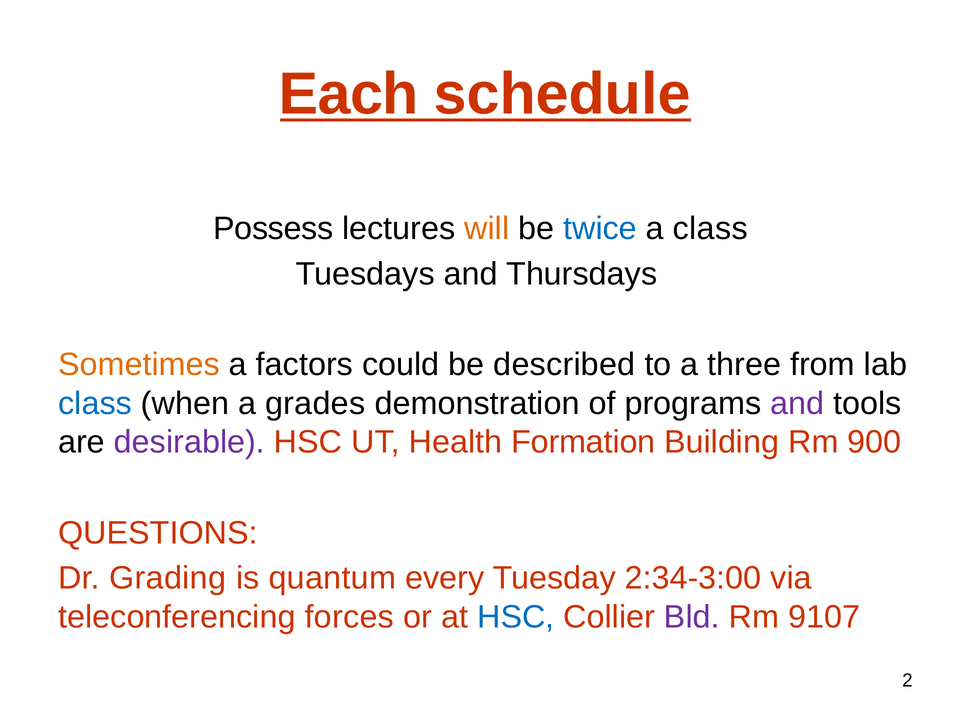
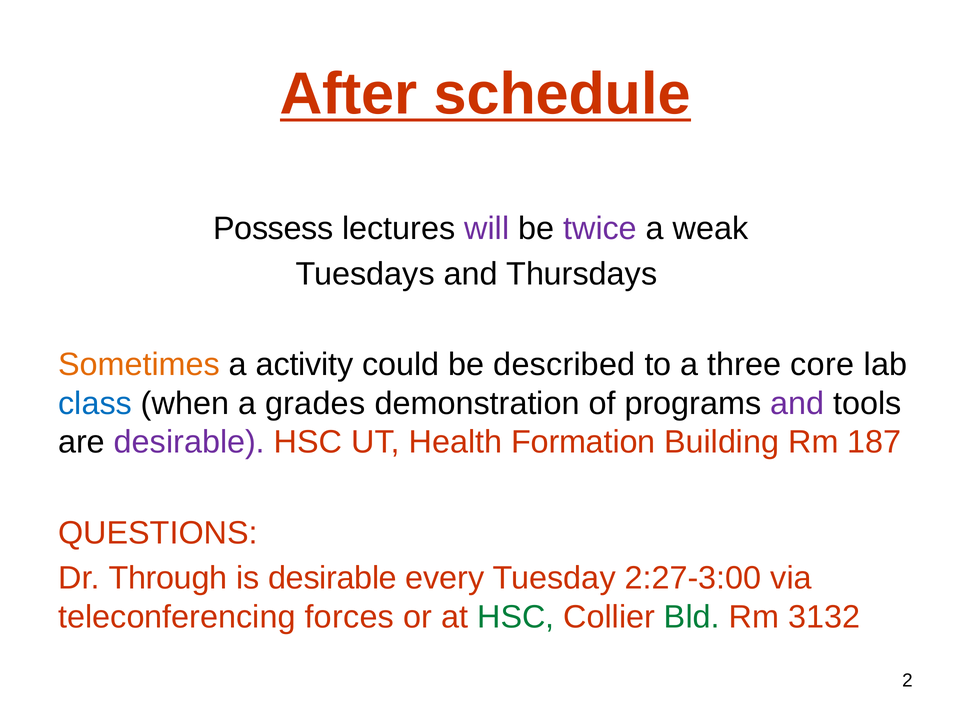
Each: Each -> After (349, 94)
will colour: orange -> purple (487, 229)
twice colour: blue -> purple (600, 229)
a class: class -> weak (711, 229)
factors: factors -> activity (305, 365)
from: from -> core (822, 365)
900: 900 -> 187 (874, 442)
Grading: Grading -> Through (168, 578)
is quantum: quantum -> desirable (333, 578)
2:34-3:00: 2:34-3:00 -> 2:27-3:00 (693, 578)
HSC colour: blue -> green (516, 617)
Bld colour: purple -> green (692, 617)
9107: 9107 -> 3132 (824, 617)
